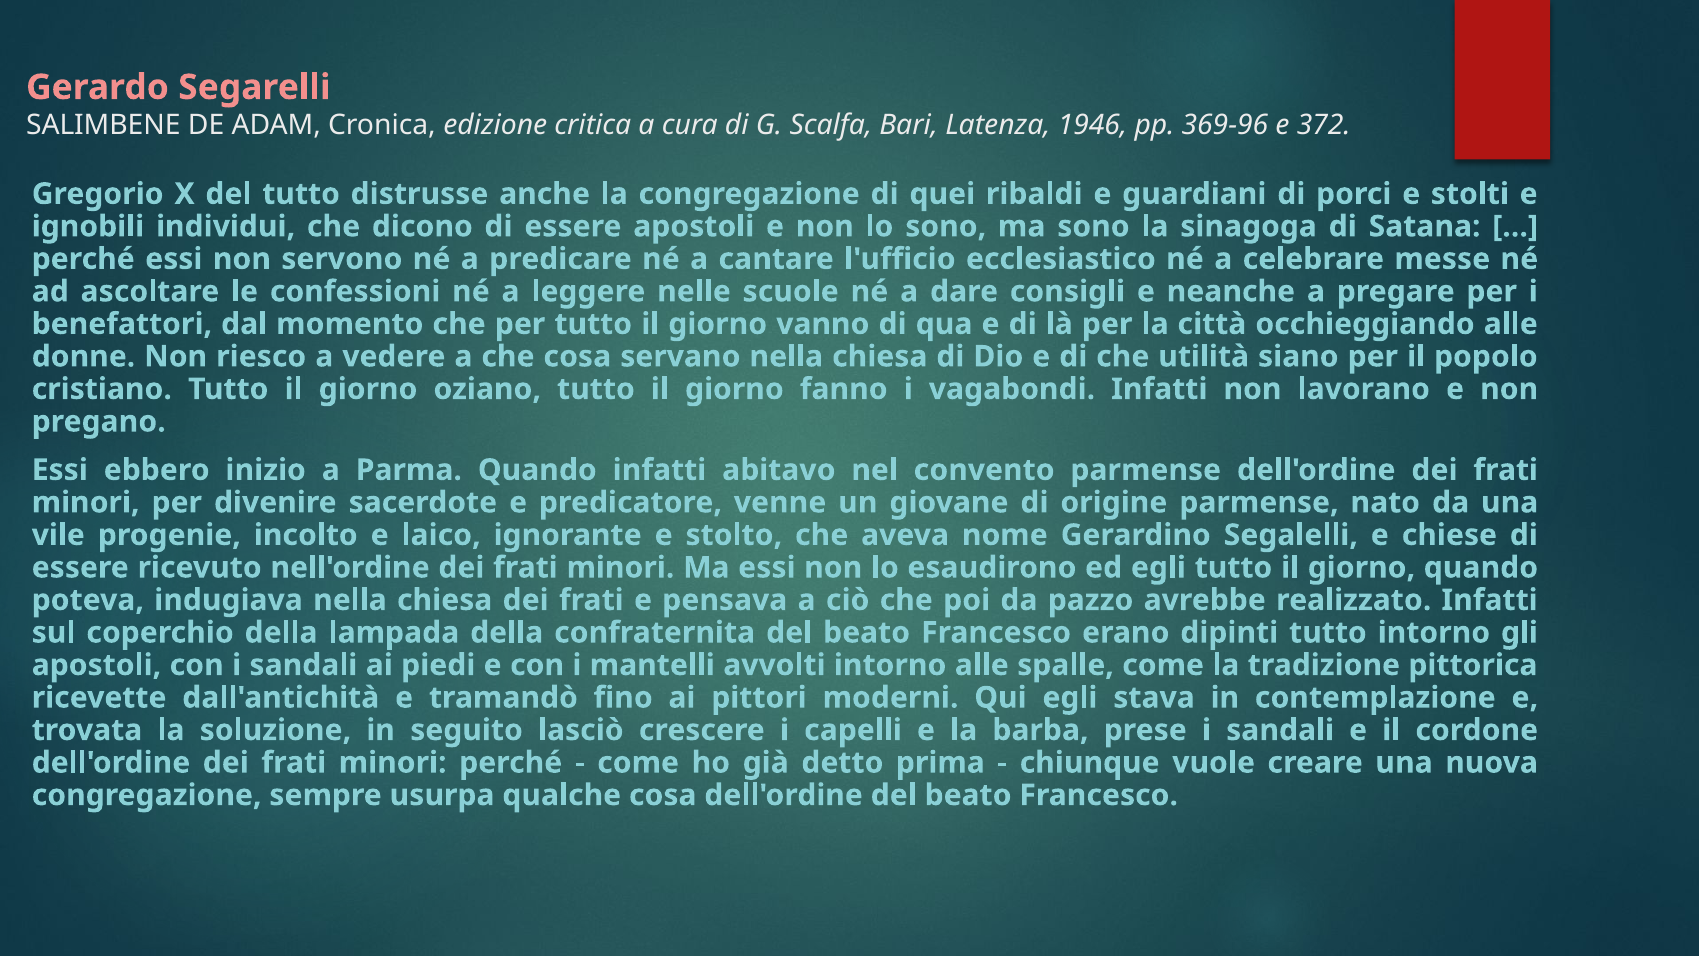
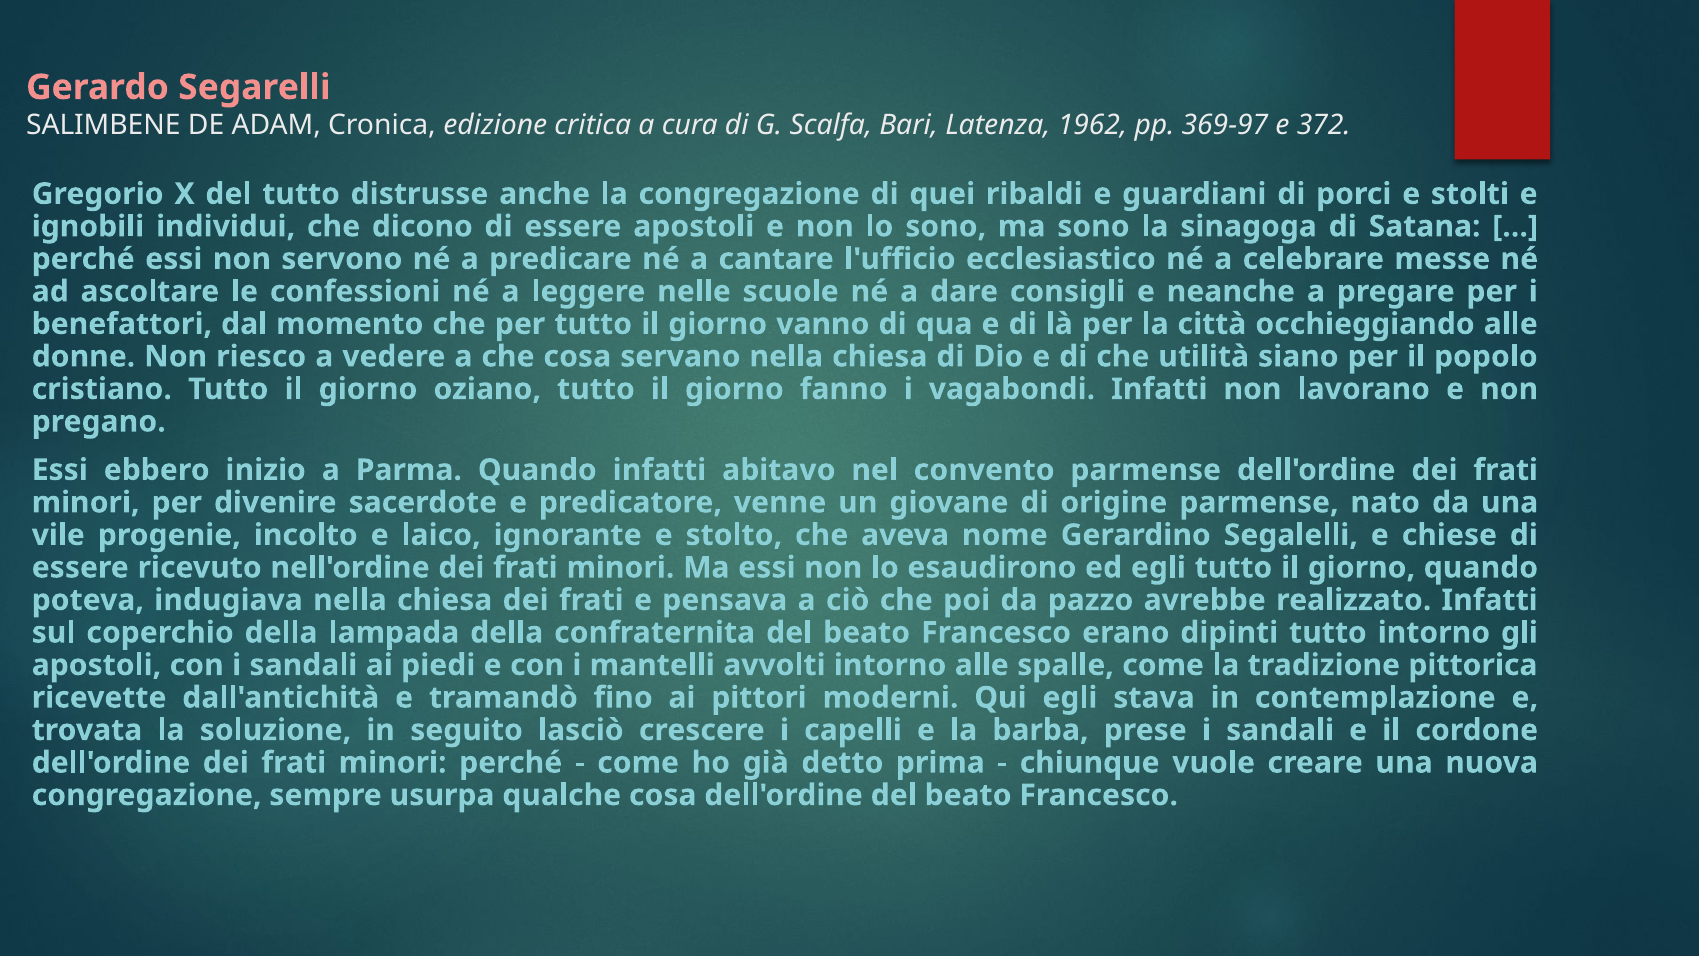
1946: 1946 -> 1962 (1092, 125)
369-96: 369-96 -> 369-97 (1225, 125)
